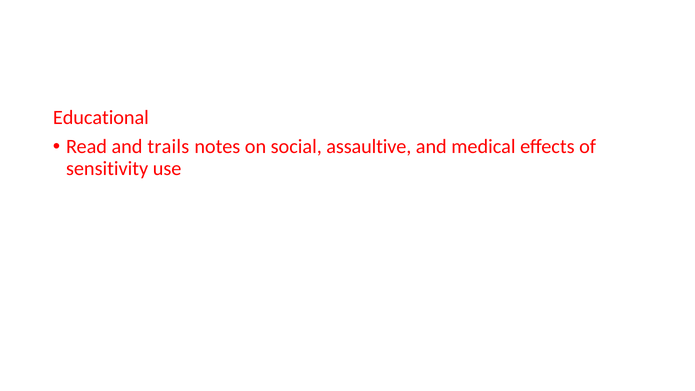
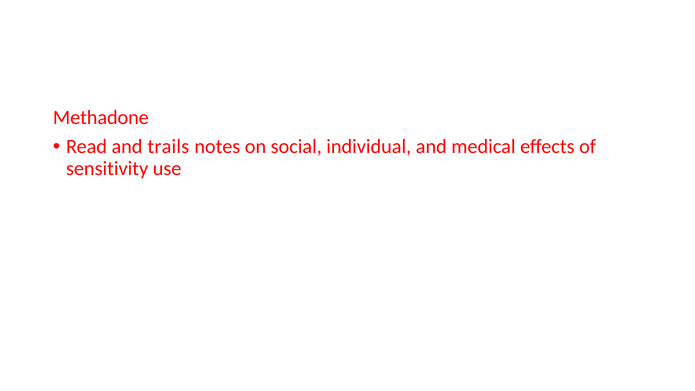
Educational: Educational -> Methadone (101, 118)
assaultive: assaultive -> individual (369, 147)
